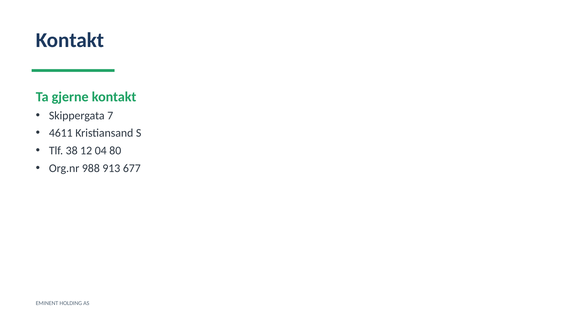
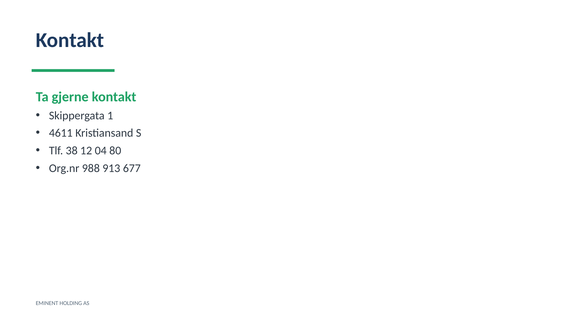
7: 7 -> 1 (110, 116)
